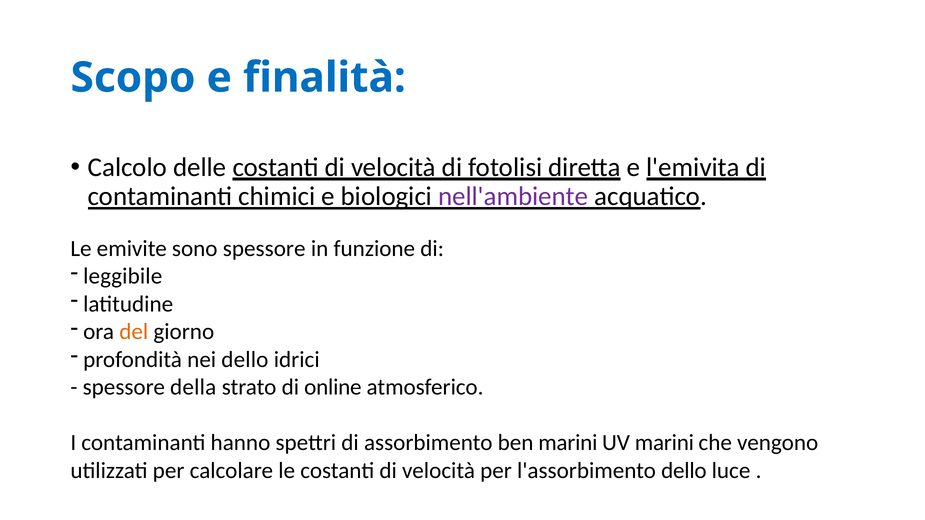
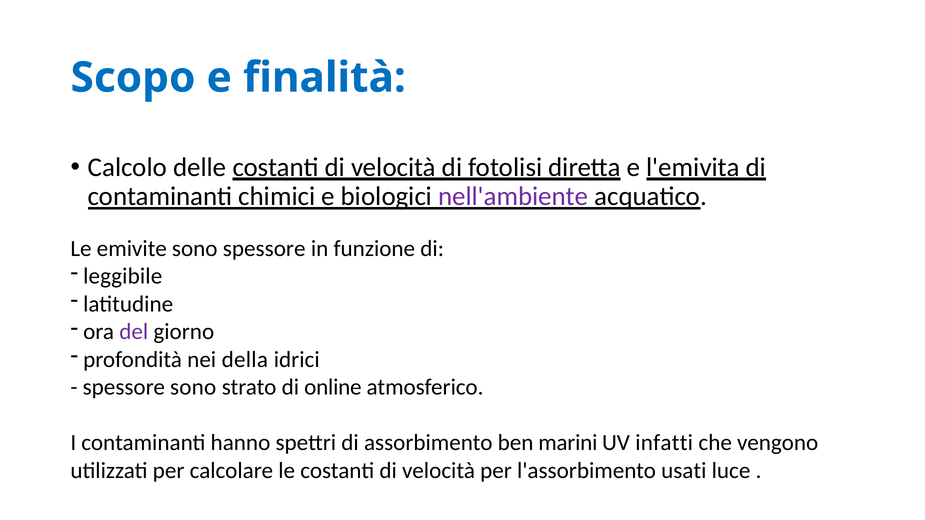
del colour: orange -> purple (134, 332)
nei dello: dello -> della (245, 360)
spessore della: della -> sono (193, 388)
UV marini: marini -> infatti (664, 443)
l'assorbimento dello: dello -> usati (684, 471)
